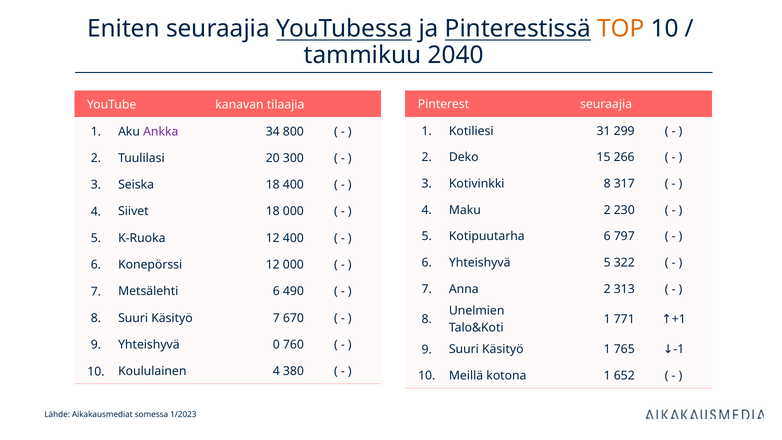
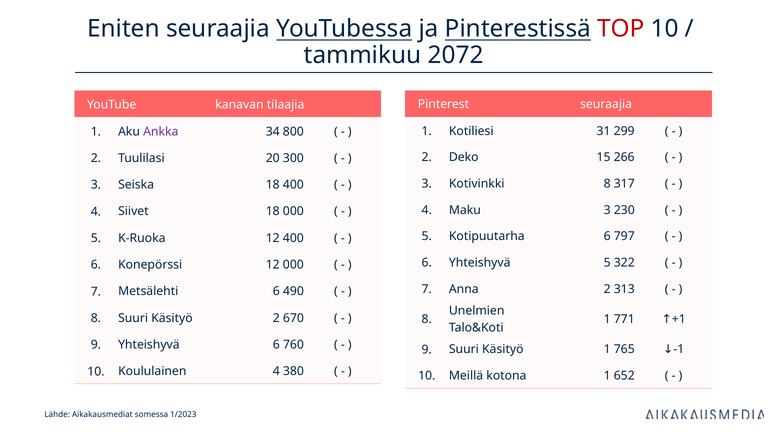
TOP colour: orange -> red (621, 29)
2040: 2040 -> 2072 (456, 55)
Maku 2: 2 -> 3 (607, 210)
Käsityö 7: 7 -> 2 (276, 318)
Yhteishyvä 0: 0 -> 6 (276, 345)
